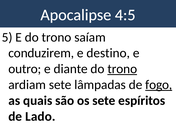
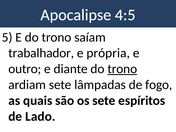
conduzirem: conduzirem -> trabalhador (41, 53)
destino: destino -> própria (108, 53)
fogo underline: present -> none (159, 85)
